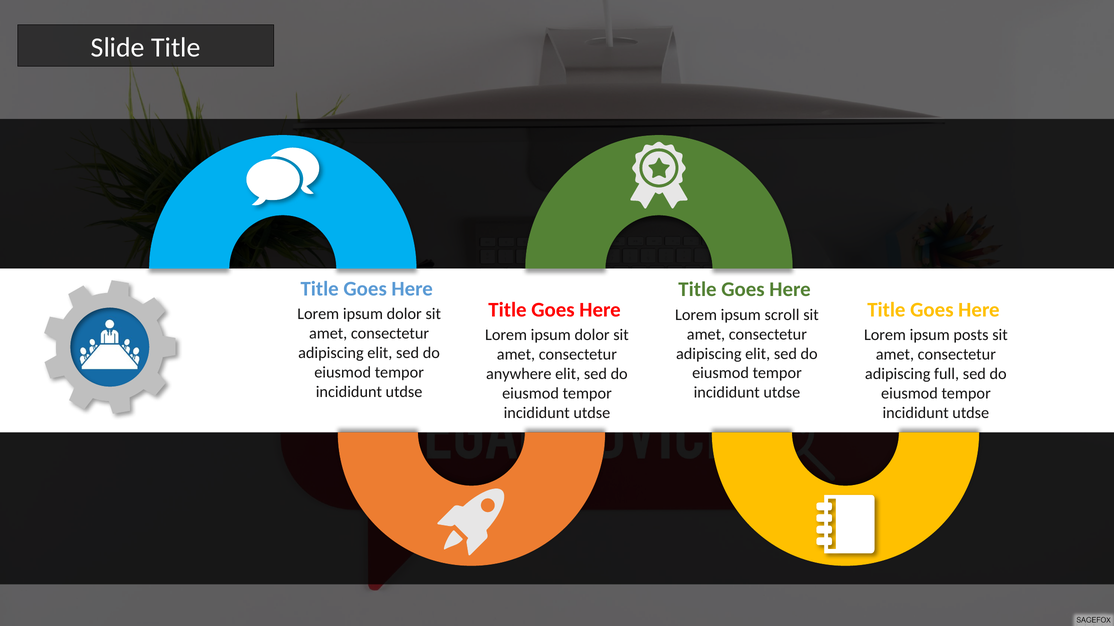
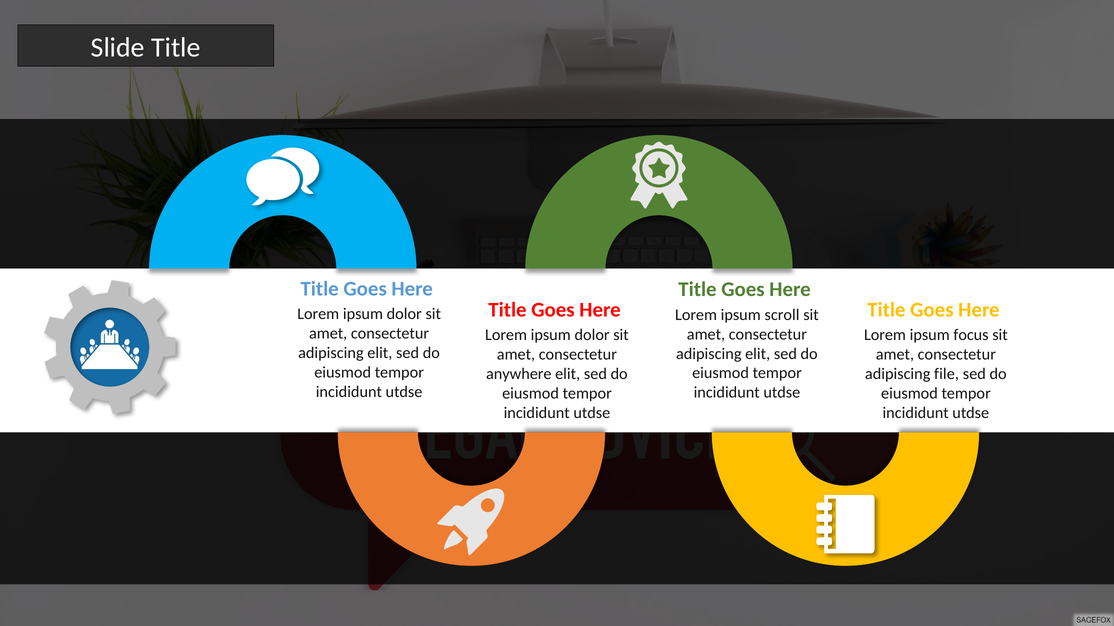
posts: posts -> focus (971, 335)
full: full -> file (947, 374)
